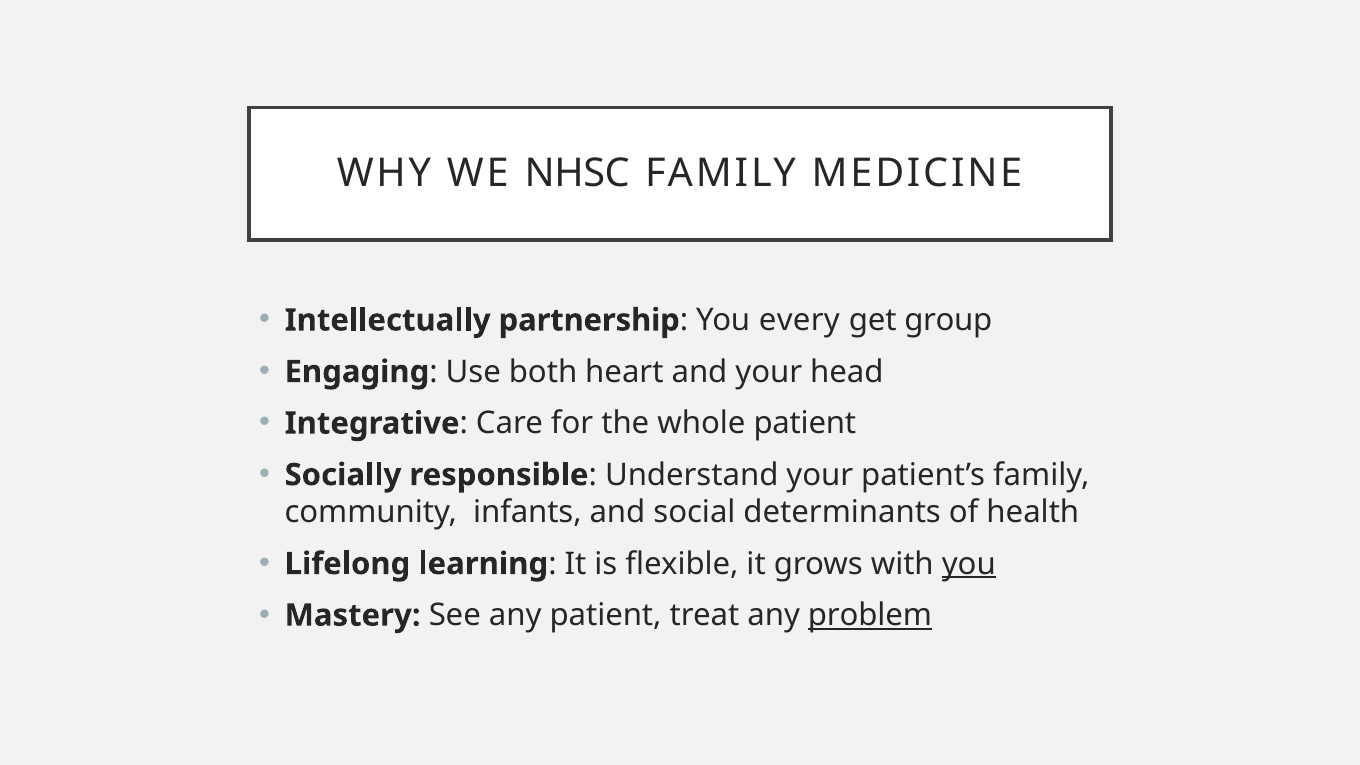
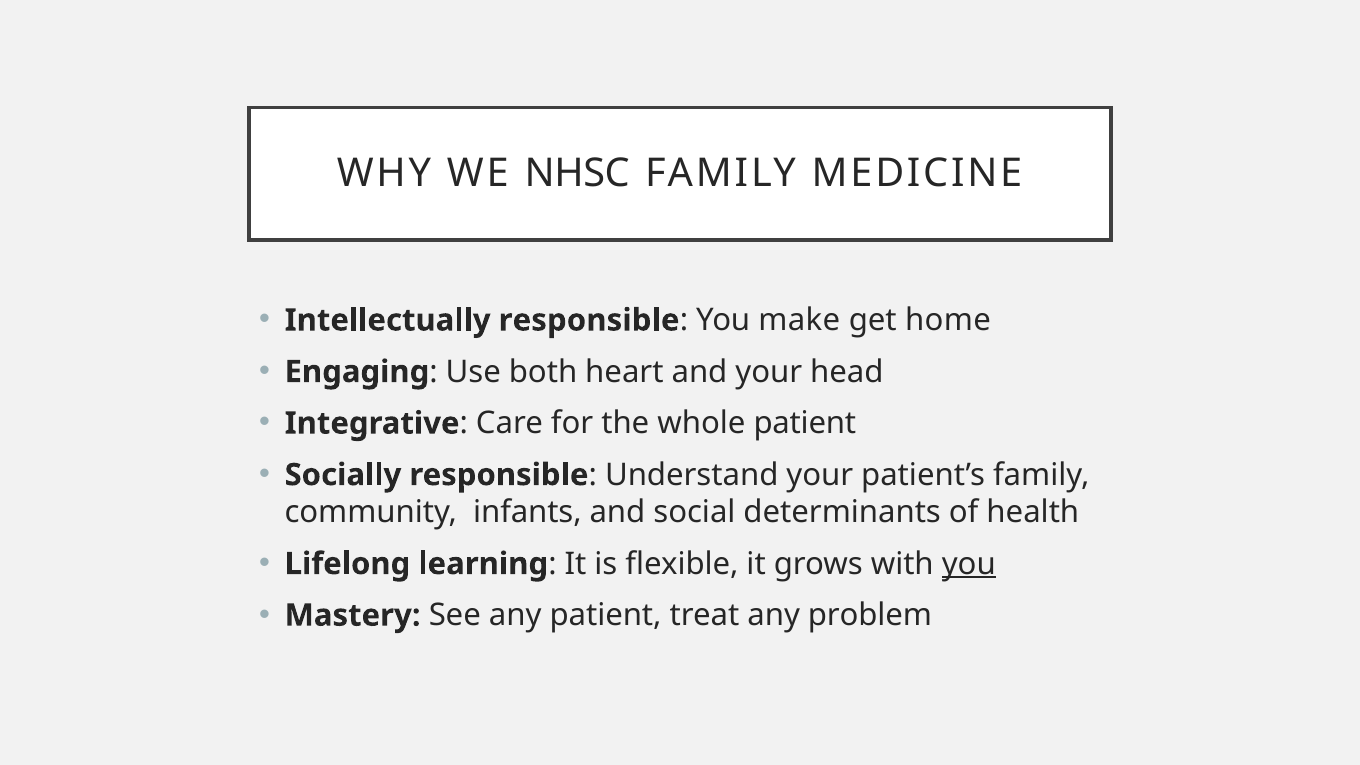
Intellectually partnership: partnership -> responsible (589, 320)
every: every -> make (799, 320)
group: group -> home (948, 320)
problem underline: present -> none (870, 615)
